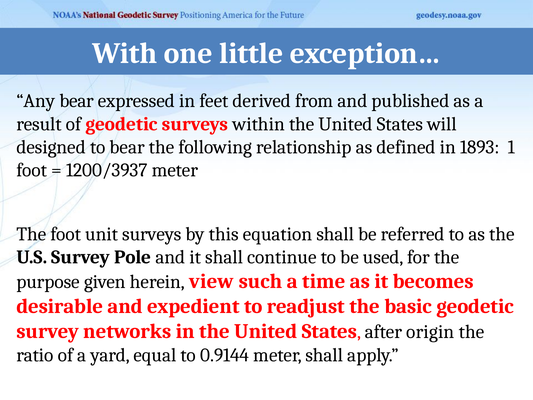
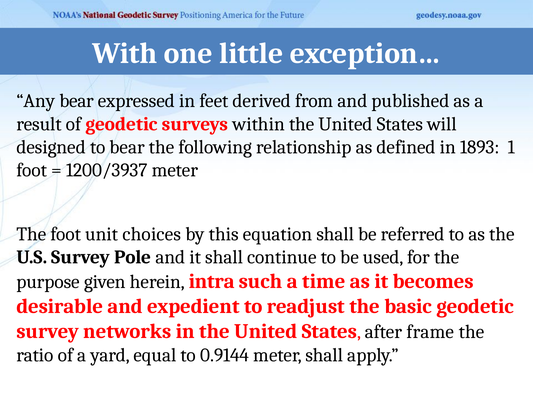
unit surveys: surveys -> choices (152, 234)
view: view -> intra (212, 281)
origin: origin -> frame (430, 331)
